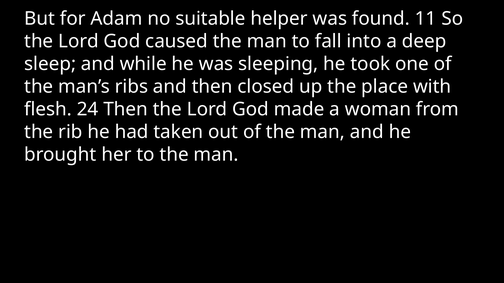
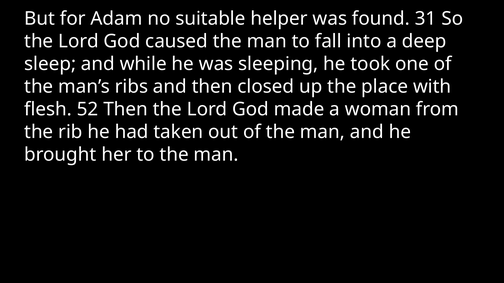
11: 11 -> 31 (426, 19)
24: 24 -> 52 (88, 109)
